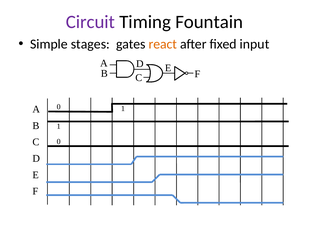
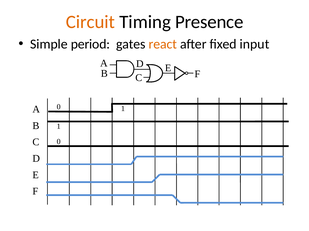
Circuit colour: purple -> orange (90, 22)
Fountain: Fountain -> Presence (209, 22)
stages: stages -> period (90, 44)
